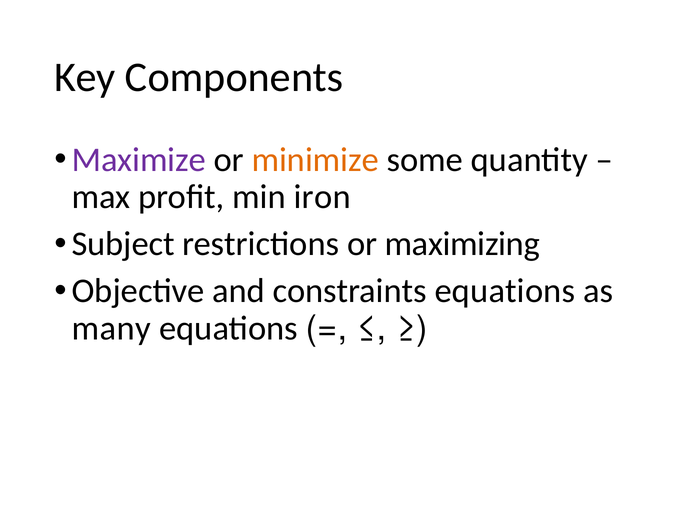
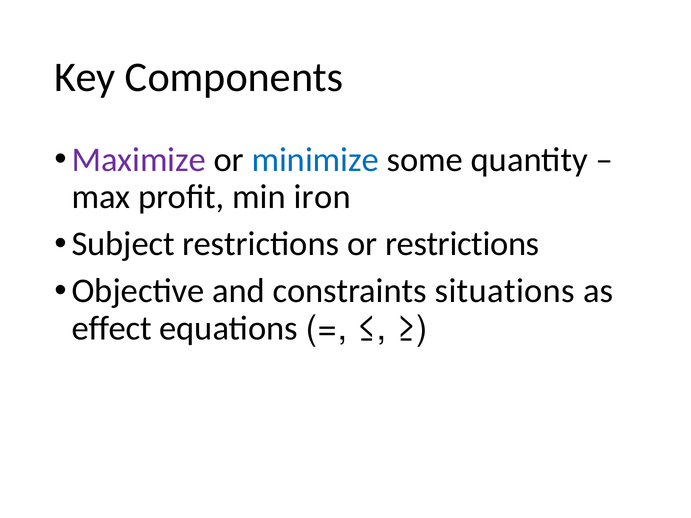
minimize colour: orange -> blue (315, 160)
or maximizing: maximizing -> restrictions (462, 244)
constraints equations: equations -> situations (505, 291)
many: many -> effect (112, 328)
